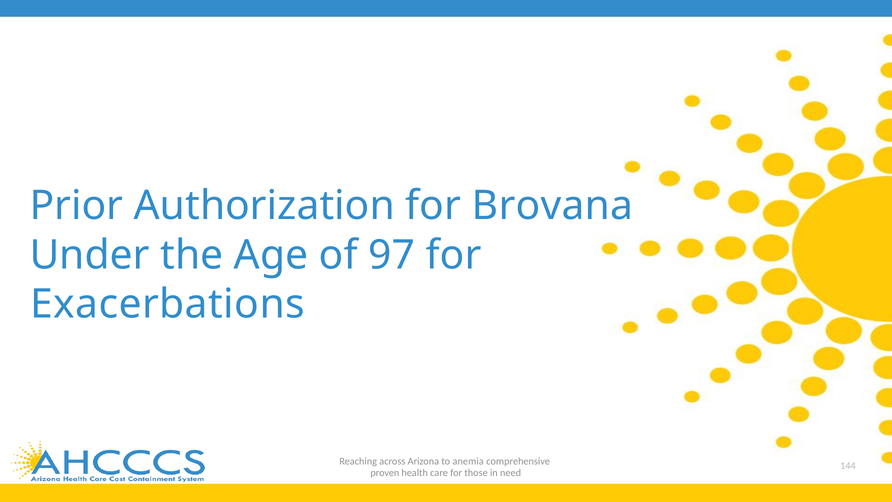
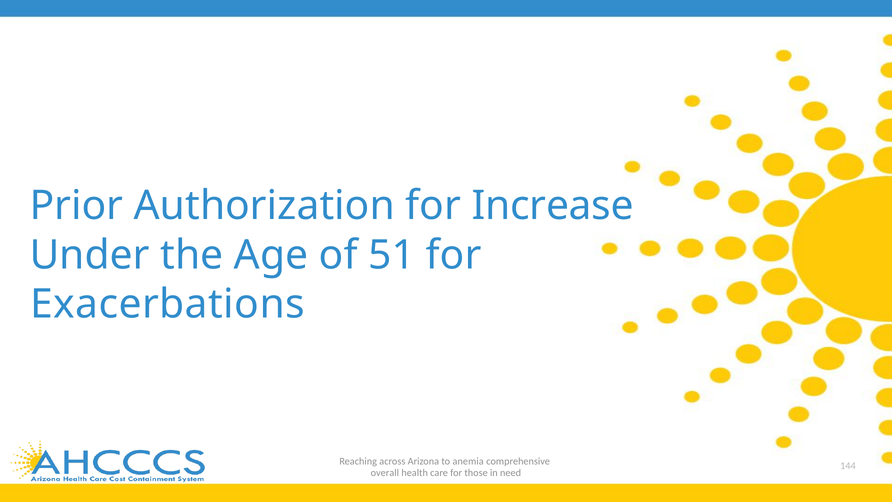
Brovana: Brovana -> Increase (553, 206)
97: 97 -> 51 (392, 255)
proven: proven -> overall (385, 473)
